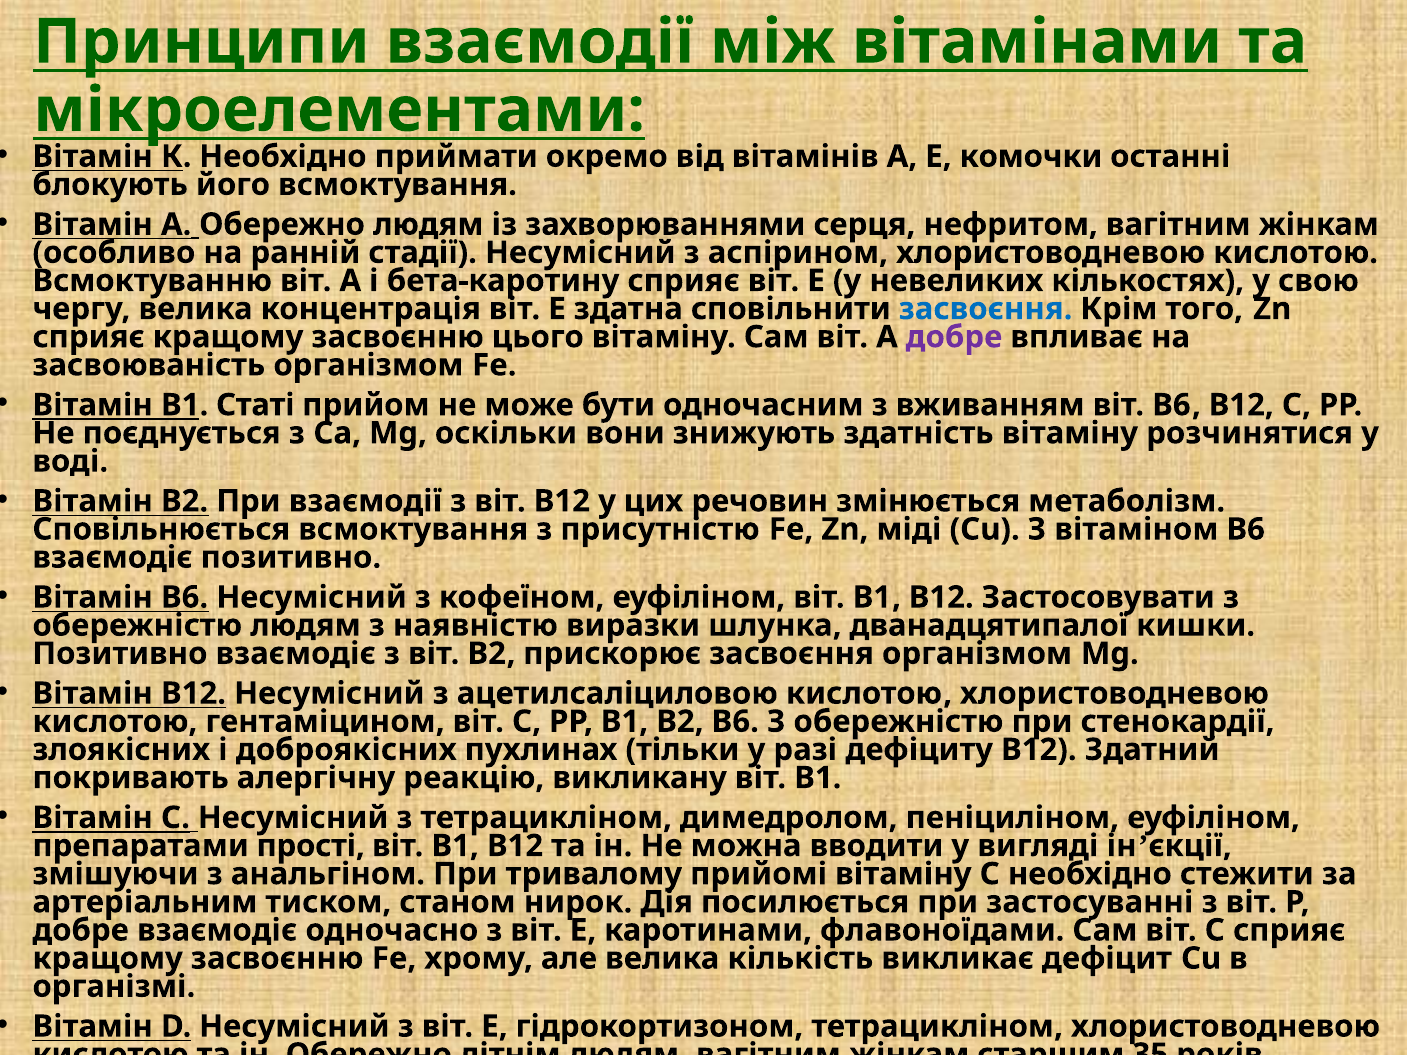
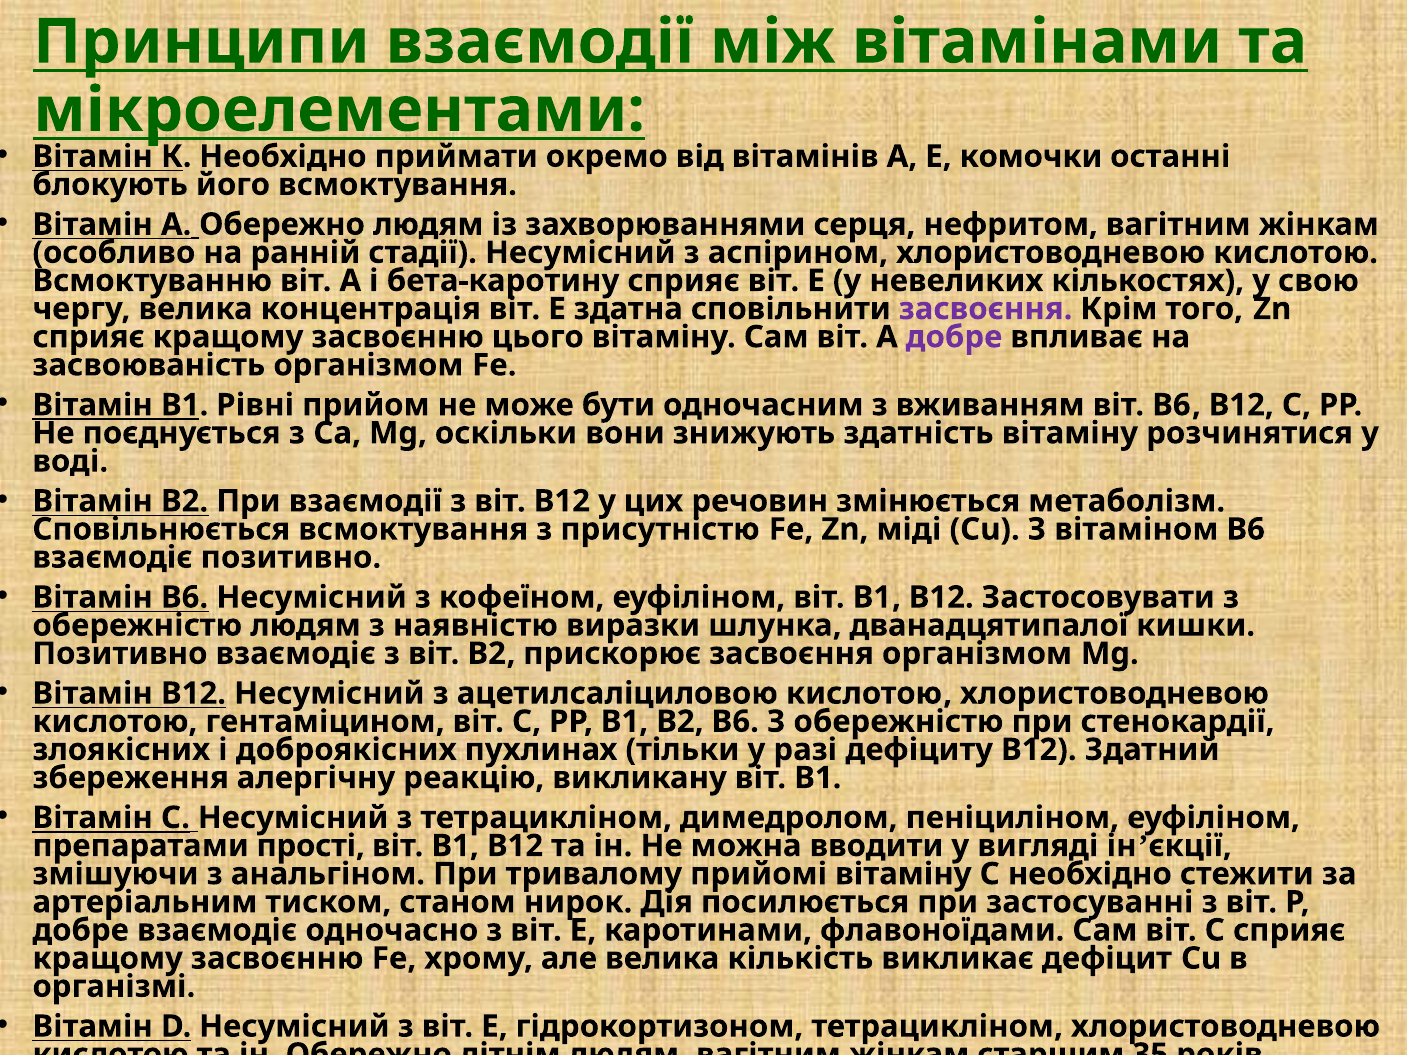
засвоєння colour: blue -> purple (986, 309)
Статі: Статі -> Рівні (255, 405)
покривають: покривають -> збереження (131, 778)
